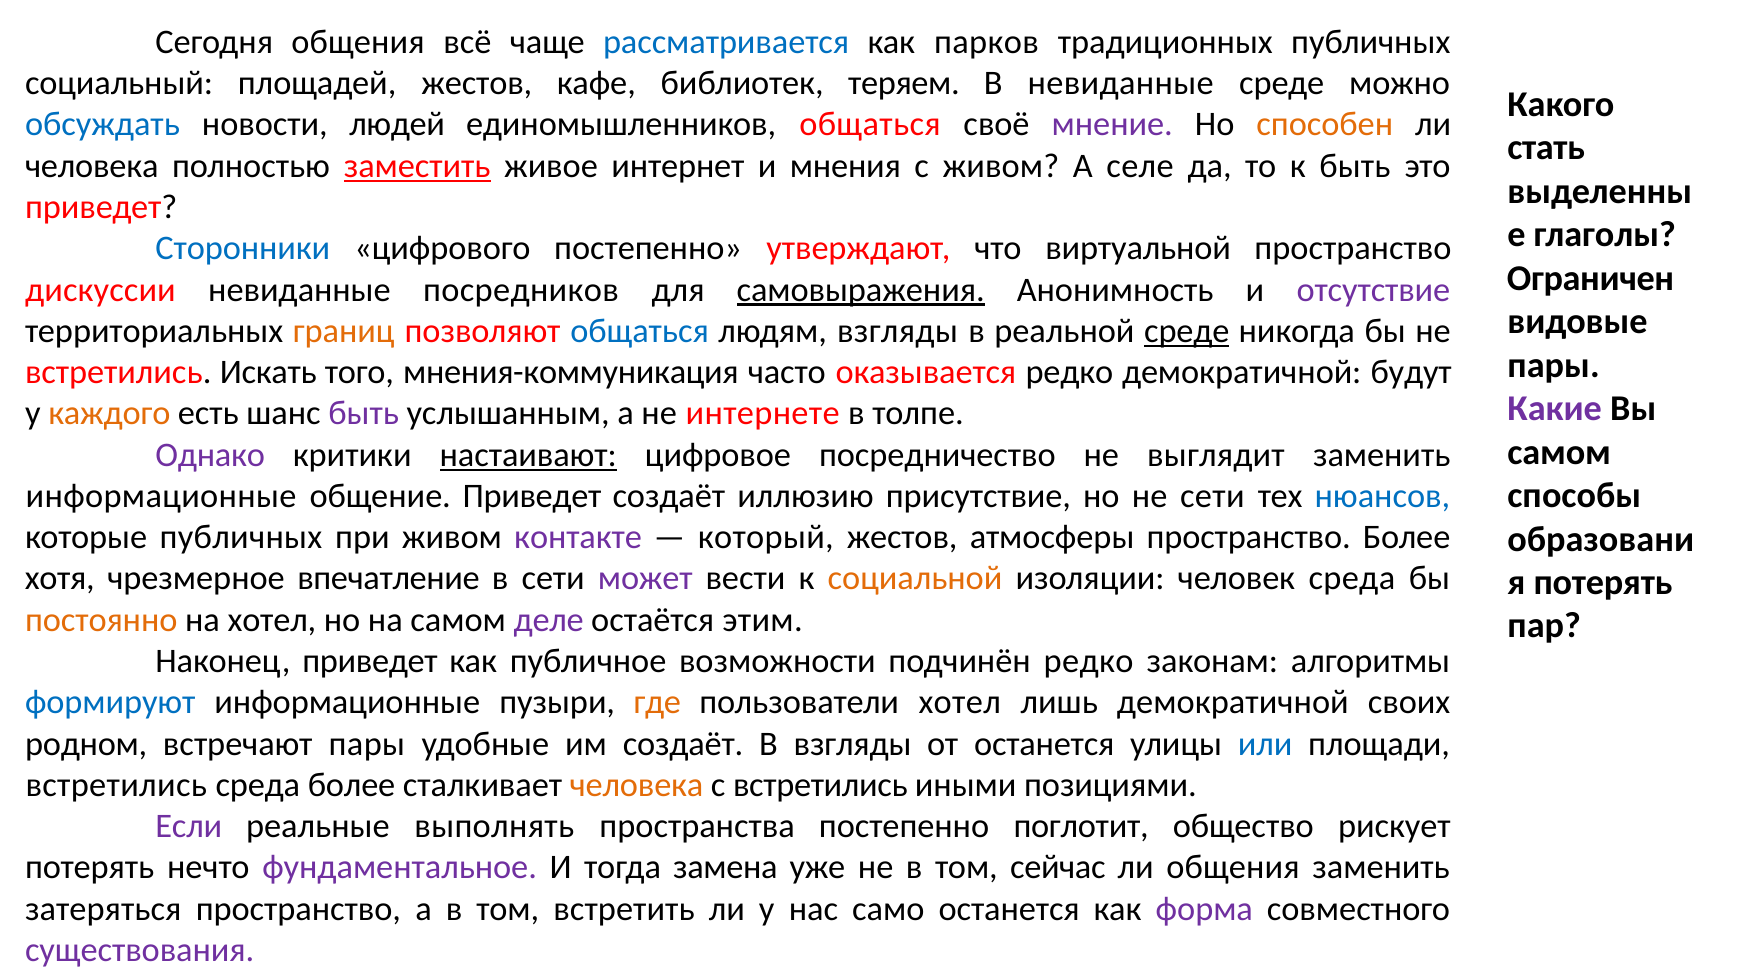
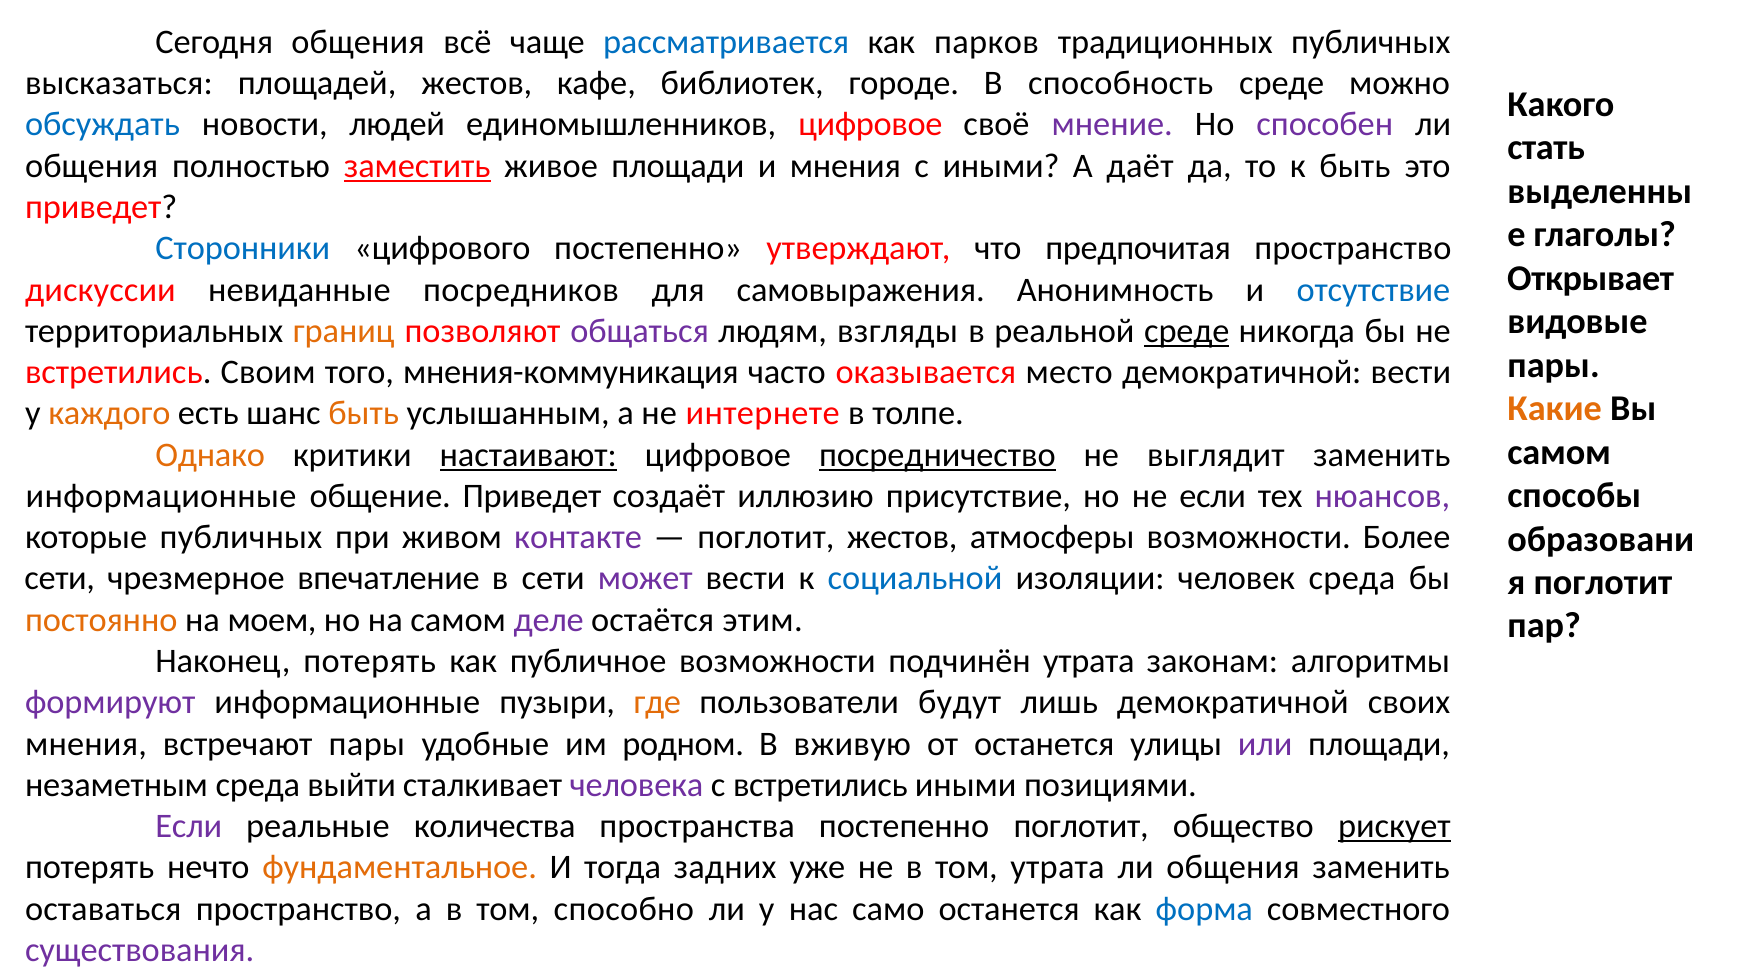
социальный: социальный -> высказаться (119, 83)
теряем: теряем -> городе (904, 83)
В невиданные: невиданные -> способность (1121, 83)
единомышленников общаться: общаться -> цифровое (870, 125)
способен colour: orange -> purple (1325, 125)
человека: человека -> общения (92, 166)
живое интернет: интернет -> площади (678, 166)
с живом: живом -> иными (1001, 166)
селе: селе -> даёт (1140, 166)
виртуальной: виртуальной -> предпочитая (1138, 248)
Ограничен: Ограничен -> Открывает (1591, 278)
самовыражения underline: present -> none (861, 290)
отсутствие colour: purple -> blue (1373, 290)
общаться colour: blue -> purple (640, 331)
Искать: Искать -> Своим (268, 372)
оказывается редко: редко -> место (1069, 372)
демократичной будут: будут -> вести (1411, 372)
Какие colour: purple -> orange (1555, 408)
быть colour: purple -> orange (364, 413)
Однако colour: purple -> orange (210, 455)
посредничество underline: none -> present (937, 455)
не сети: сети -> если (1213, 496)
нюансов colour: blue -> purple (1382, 496)
который: который -> поглотит (766, 537)
атмосферы пространство: пространство -> возможности (1249, 537)
хотя: хотя -> сети (60, 578)
социальной colour: orange -> blue (915, 578)
потерять: потерять -> поглотит (1603, 582)
на хотел: хотел -> моем (272, 620)
Наконец приведет: приведет -> потерять (370, 661)
подчинён редко: редко -> утрата (1089, 661)
формируют colour: blue -> purple (110, 702)
пользователи хотел: хотел -> будут (960, 702)
родном: родном -> мнения (86, 743)
им создаёт: создаёт -> родном (683, 743)
В взгляды: взгляды -> вживую (852, 743)
или colour: blue -> purple (1265, 743)
встретились: встретились -> незаметным (117, 785)
среда более: более -> выйти (352, 785)
человека colour: orange -> purple (637, 785)
выполнять: выполнять -> количества (495, 826)
рискует underline: none -> present (1394, 826)
фундаментальное colour: purple -> orange (400, 867)
замена: замена -> задних (725, 867)
том сейчас: сейчас -> утрата (1058, 867)
затеряться: затеряться -> оставаться (103, 908)
встретить: встретить -> способно (624, 908)
форма colour: purple -> blue (1204, 908)
